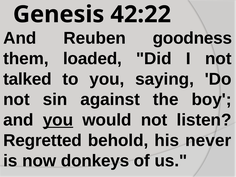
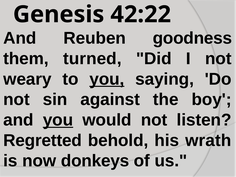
loaded: loaded -> turned (92, 59)
talked: talked -> weary (27, 79)
you underline: none -> present (107, 79)
never: never -> wrath (208, 140)
